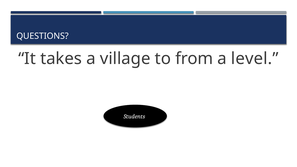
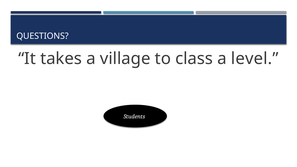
from: from -> class (194, 59)
